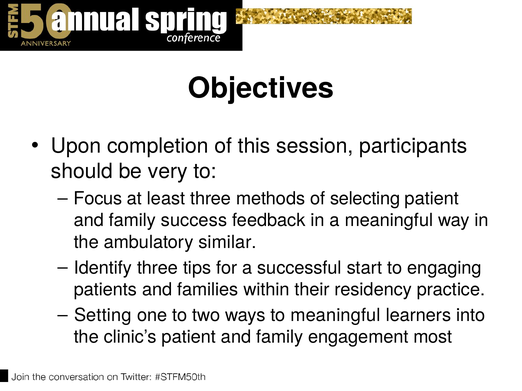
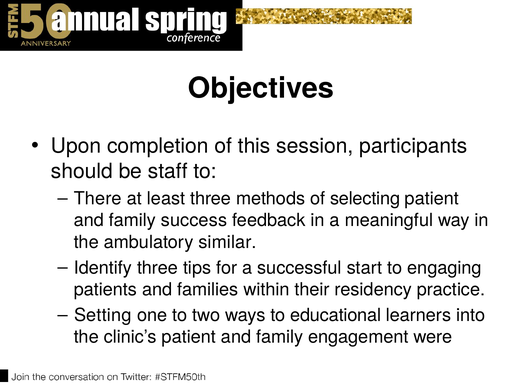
very: very -> staff (168, 171)
Focus: Focus -> There (98, 199)
to meaningful: meaningful -> educational (336, 316)
most: most -> were (433, 337)
